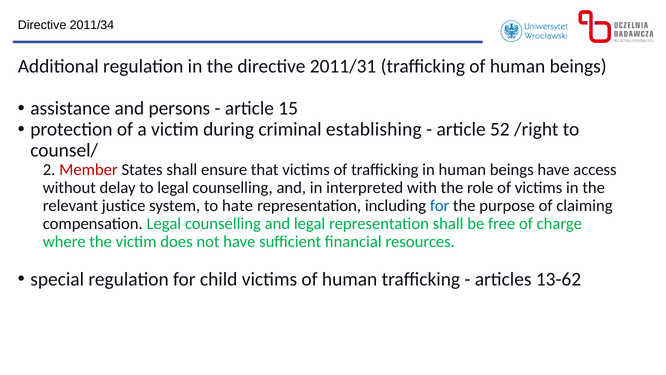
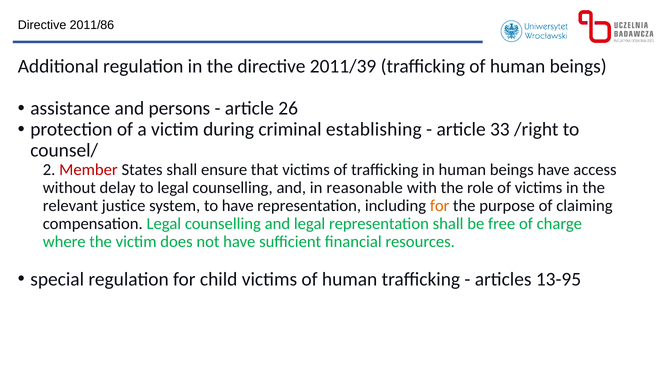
2011/34: 2011/34 -> 2011/86 (92, 25)
2011/31: 2011/31 -> 2011/39 (343, 66)
15: 15 -> 26 (288, 108)
52: 52 -> 33 (500, 129)
interpreted: interpreted -> reasonable (365, 188)
to hate: hate -> have (238, 206)
for colour: blue -> orange (440, 206)
13-62: 13-62 -> 13-95 (559, 279)
